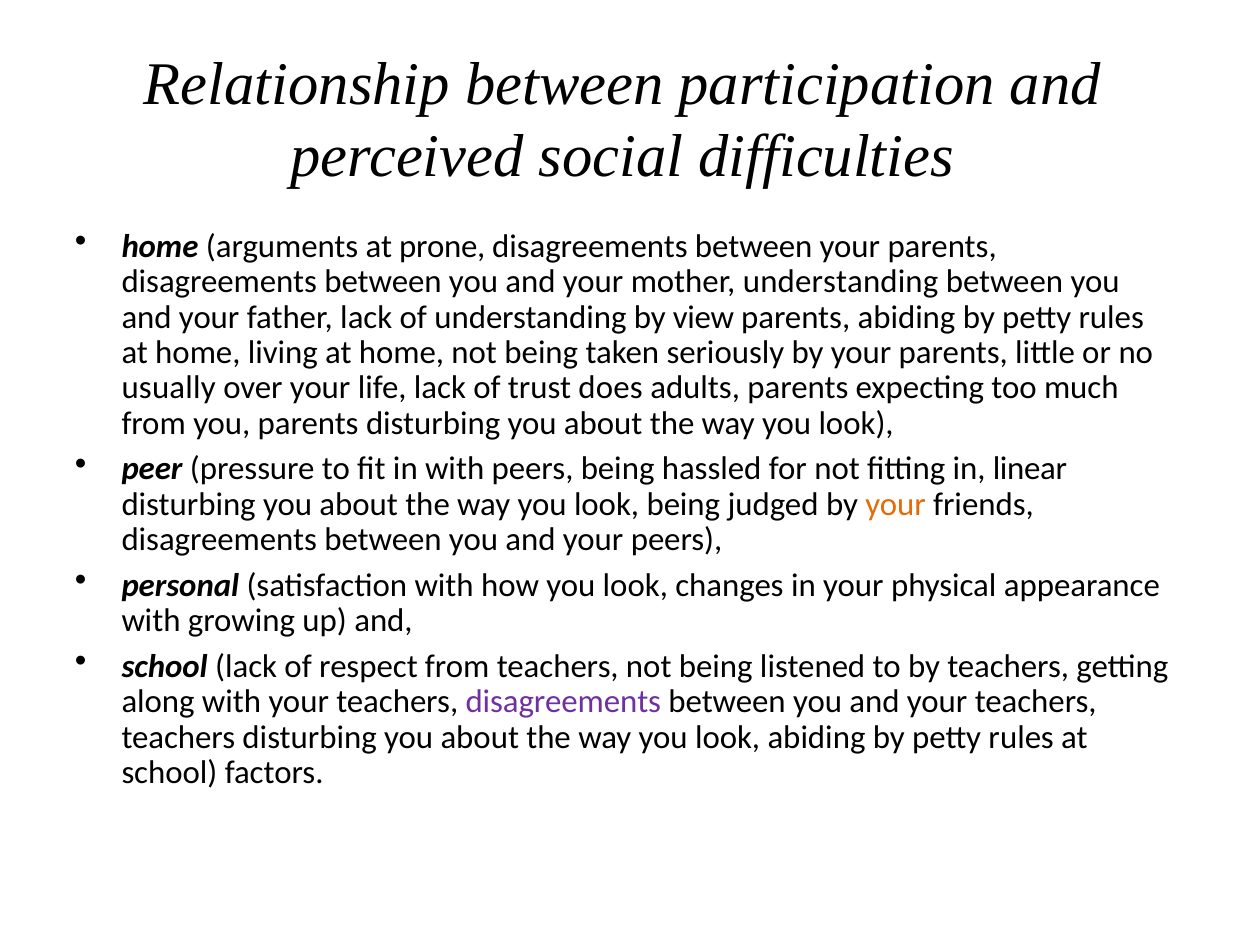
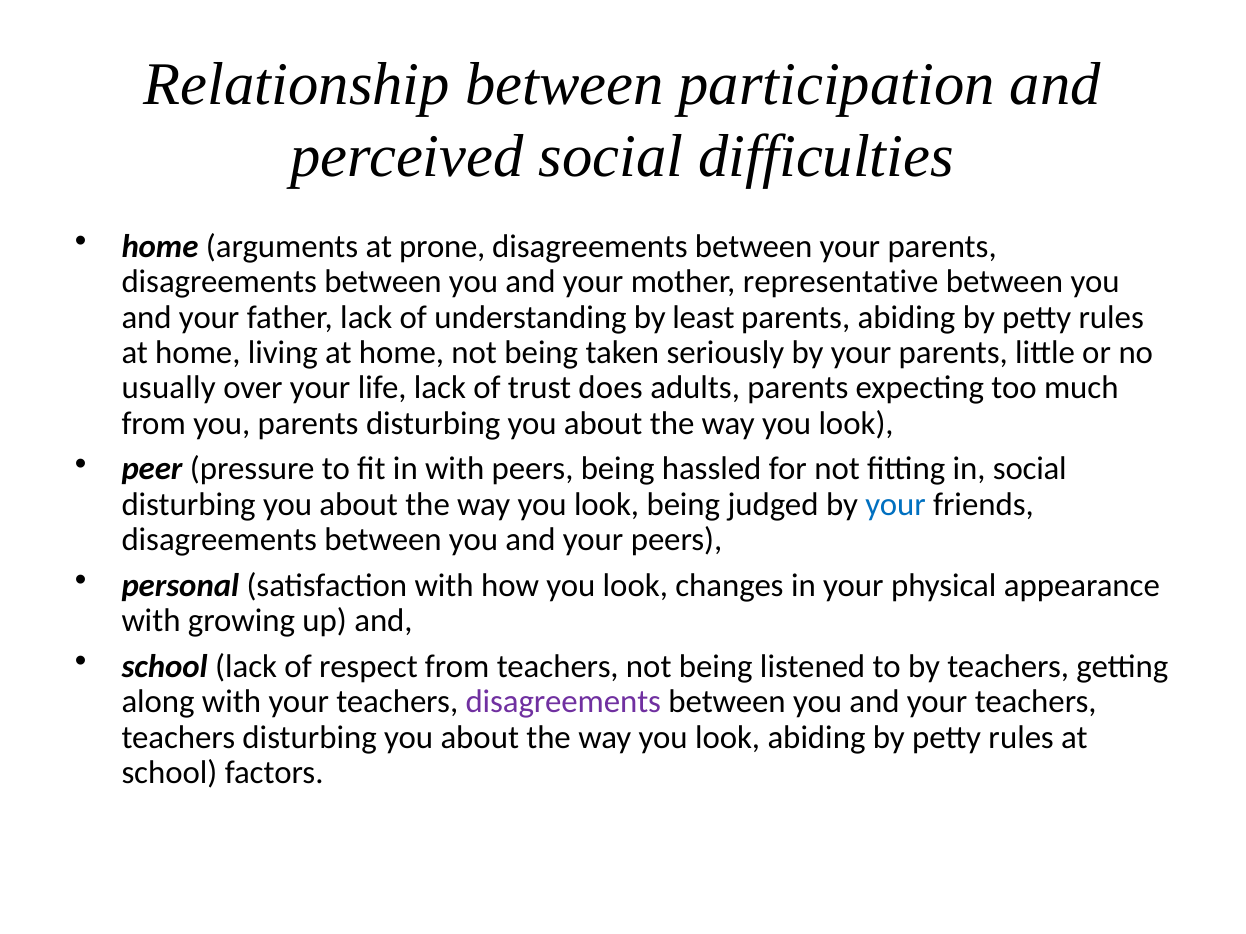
mother understanding: understanding -> representative (841, 282)
view: view -> least (704, 317)
in linear: linear -> social (1030, 469)
your colour: orange -> blue (896, 505)
